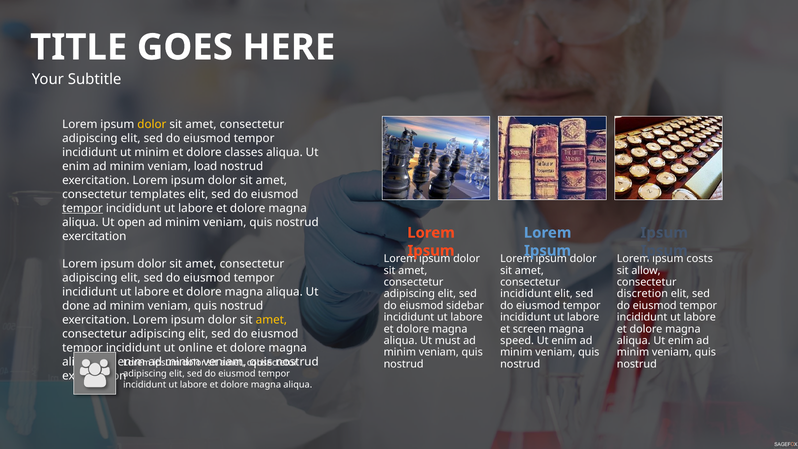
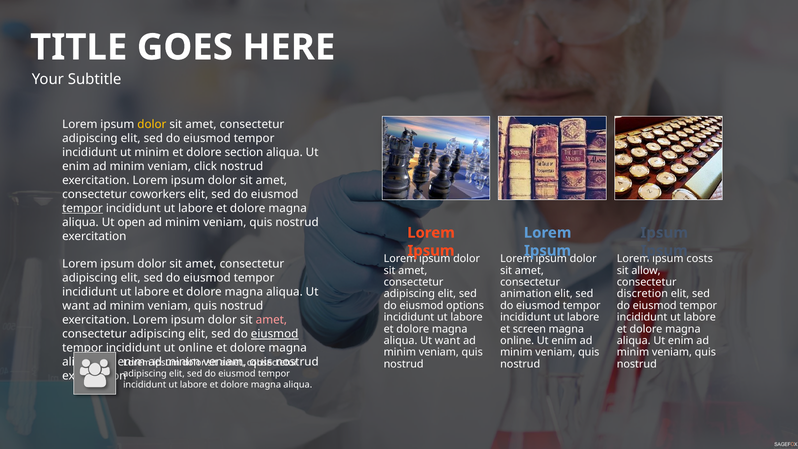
classes: classes -> section (244, 152)
load: load -> click (206, 166)
templates: templates -> coworkers (158, 194)
incididunt: incididunt -> animation (526, 294)
sidebar: sidebar -> options (465, 306)
done: done -> want (76, 306)
amet colour: yellow -> pink (271, 320)
eiusmod underline: none -> present (275, 334)
must: must -> want (448, 341)
speed: speed -> online (517, 341)
